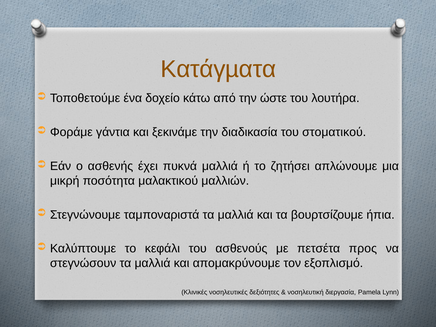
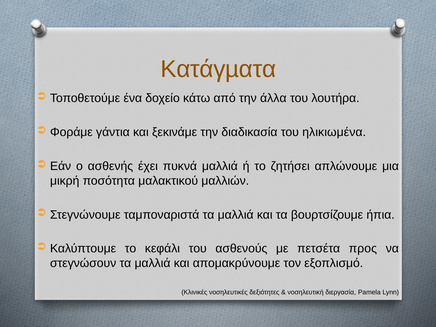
ώστε: ώστε -> άλλα (273, 98)
στοματικού: στοματικού -> ηλικιωμένα (334, 132)
